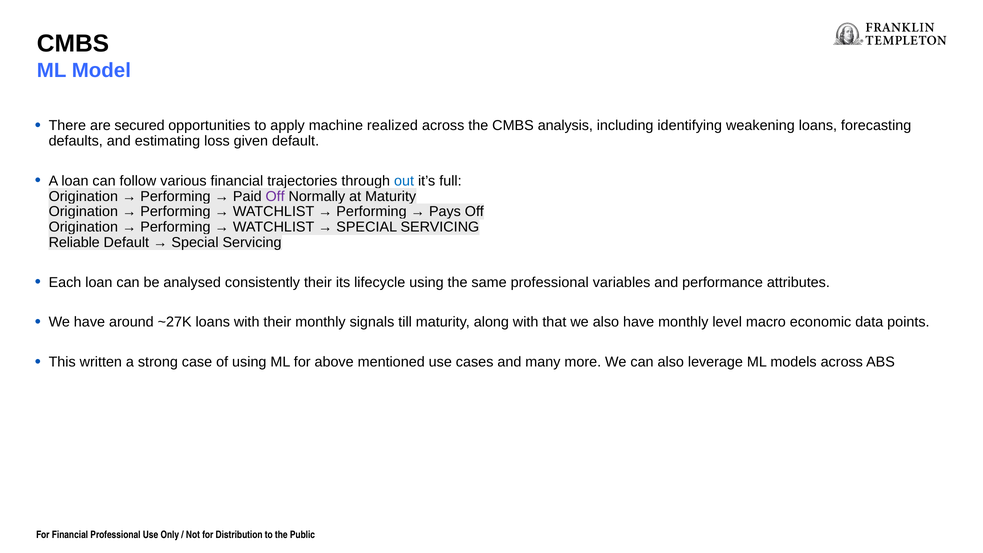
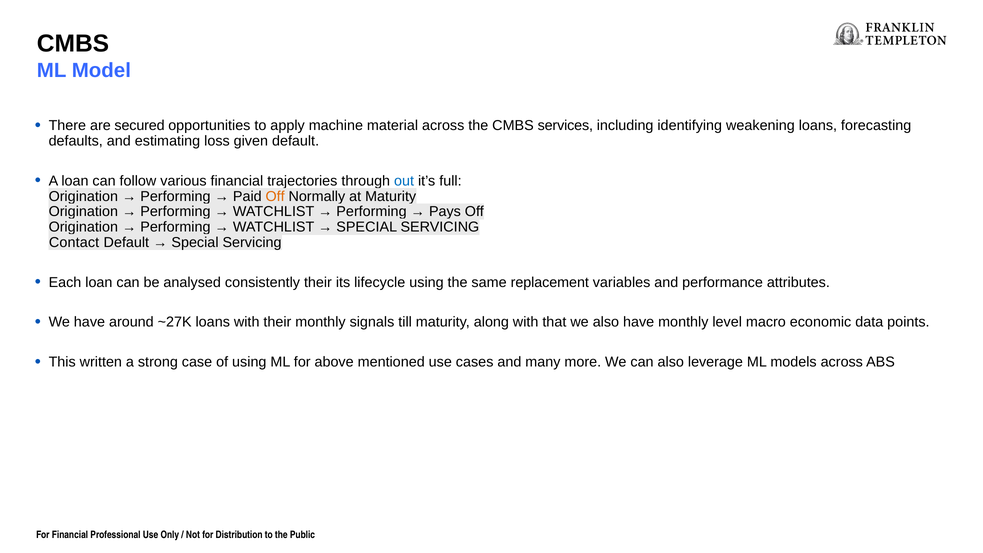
realized: realized -> material (392, 126)
analysis: analysis -> services (565, 126)
Off colour: purple -> orange (275, 196)
Reliable: Reliable -> Contact (74, 242)
same professional: professional -> replacement (550, 282)
